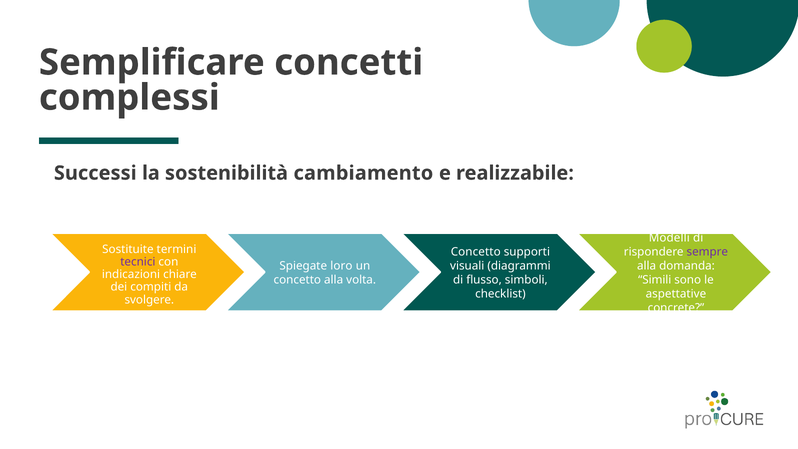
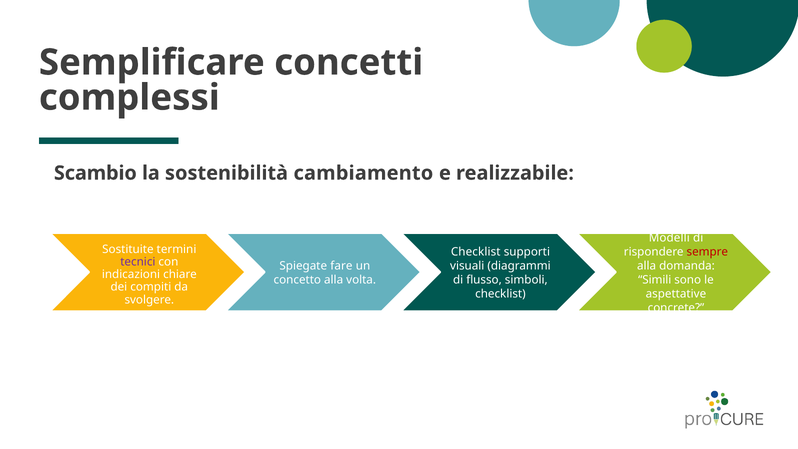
Successi: Successi -> Scambio (95, 173)
Concetto: Concetto -> Checklist (476, 252)
sempre colour: purple -> red (707, 252)
loro: loro -> fare (341, 266)
